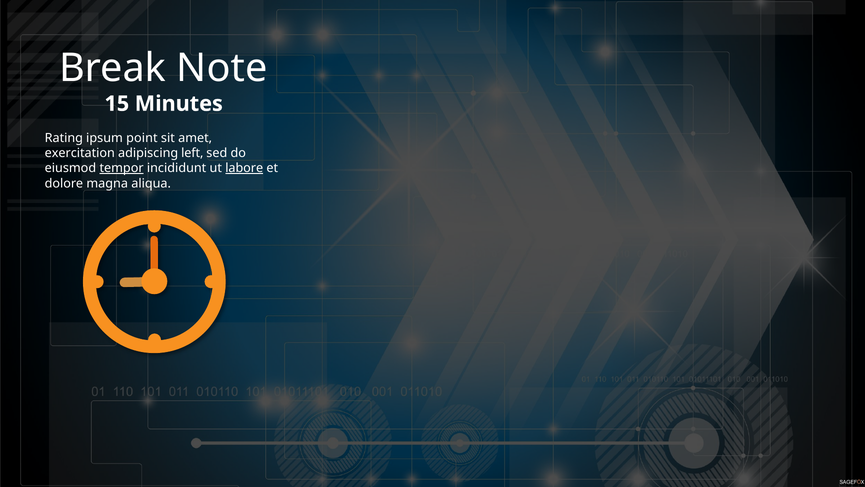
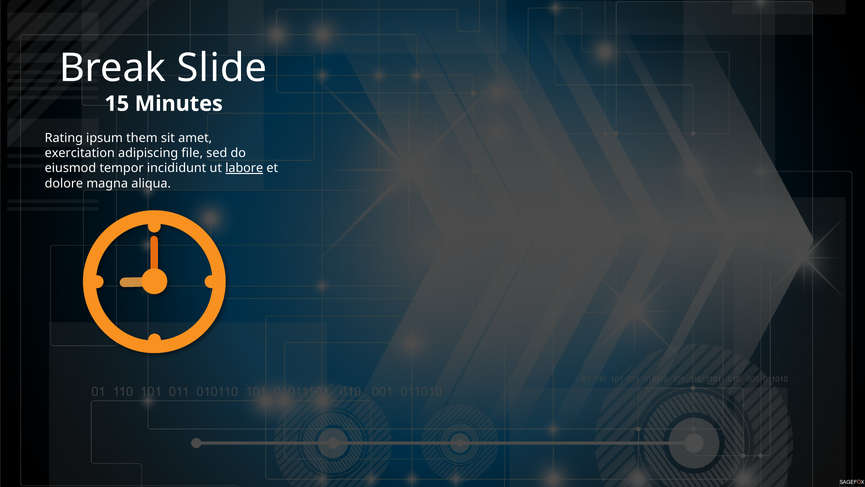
Note: Note -> Slide (222, 68)
point: point -> them (142, 138)
left: left -> file (192, 153)
tempor underline: present -> none (122, 168)
